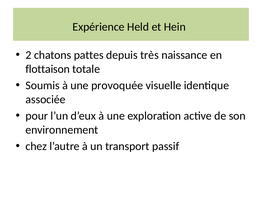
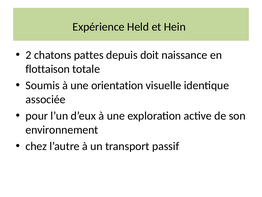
très: très -> doit (150, 55)
provoquée: provoquée -> orientation (117, 85)
